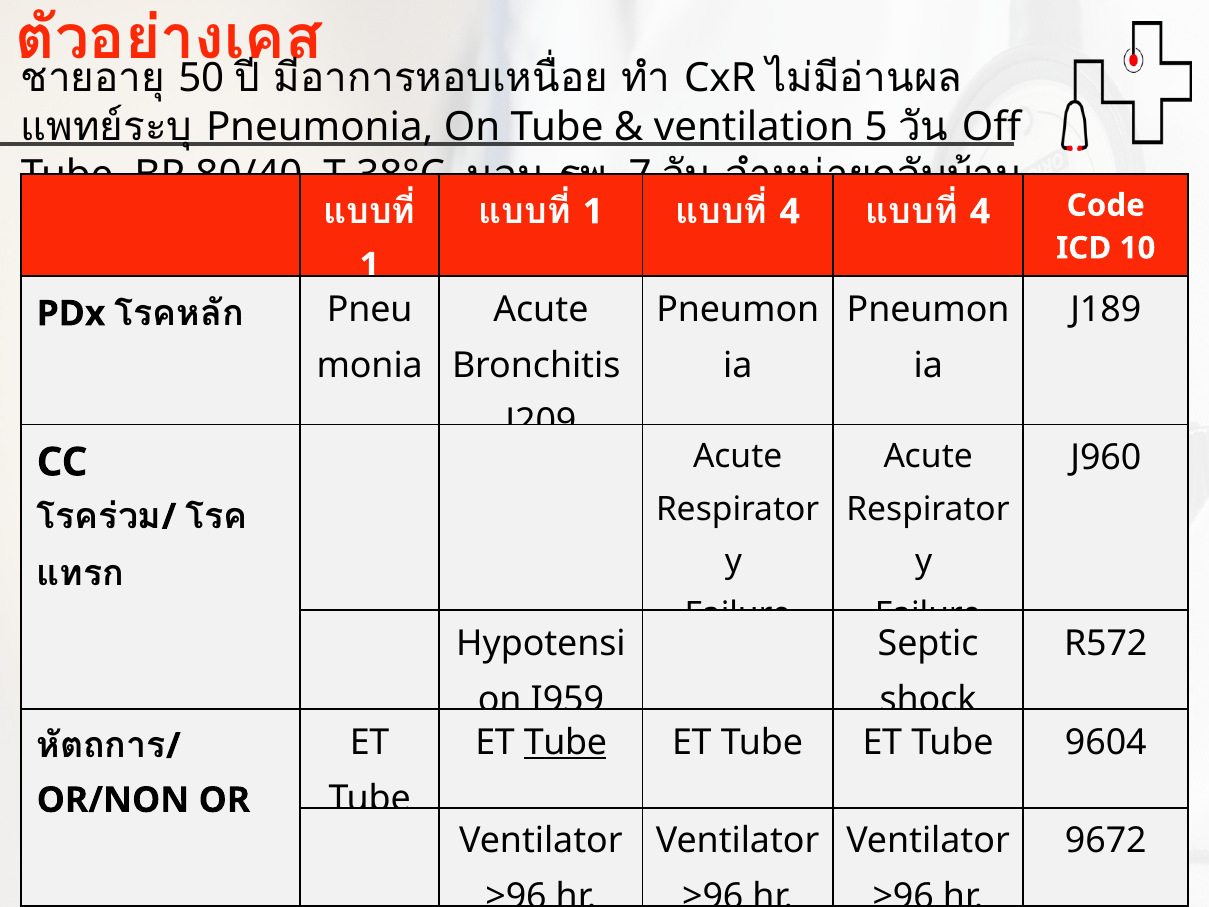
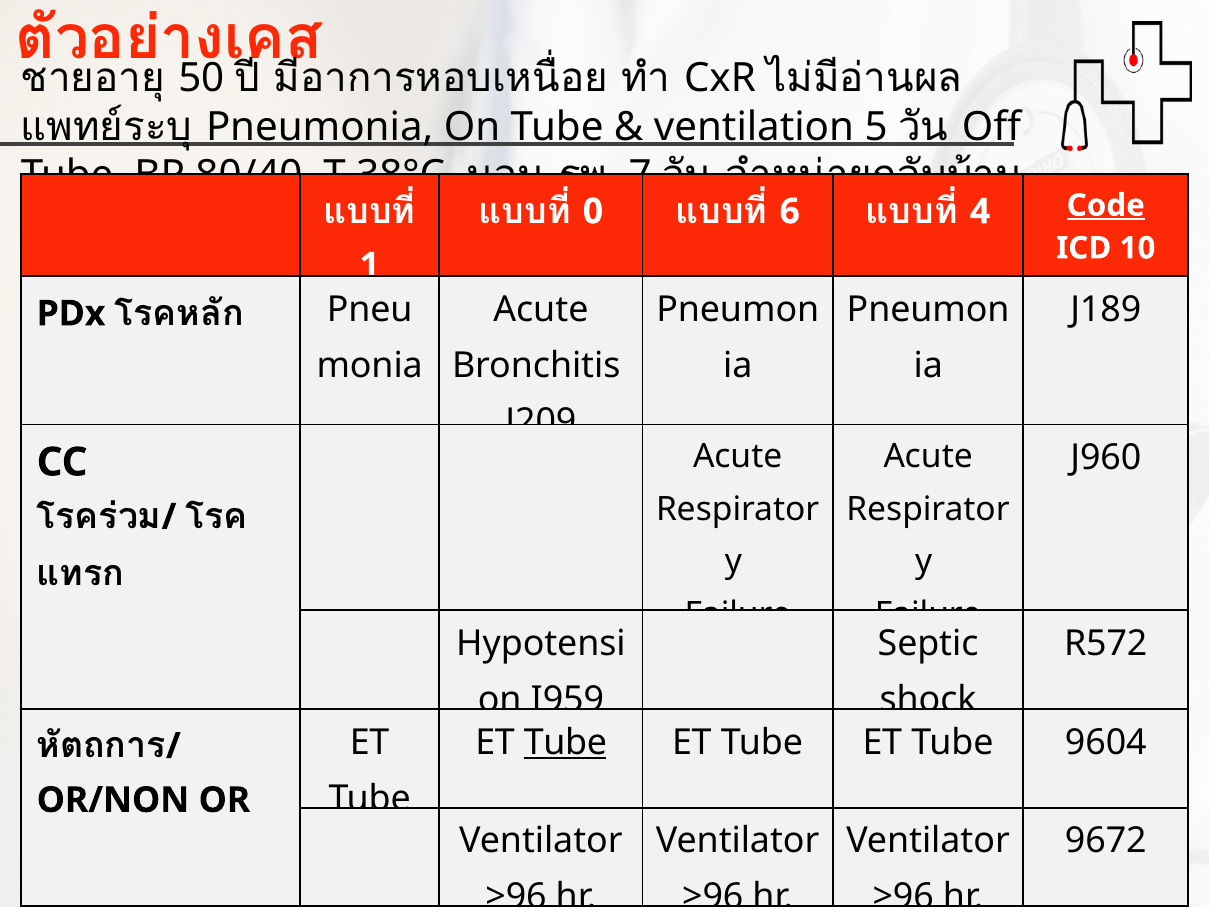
1: 1 -> 0 (593, 211)
4: 4 -> 6 (790, 211)
Code underline: none -> present (1106, 205)
